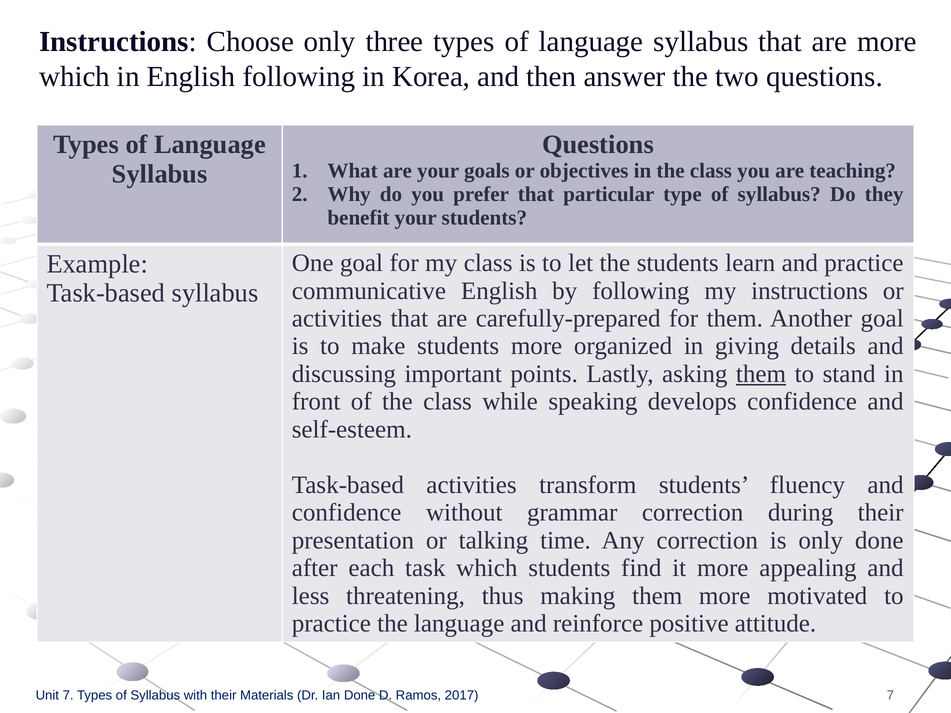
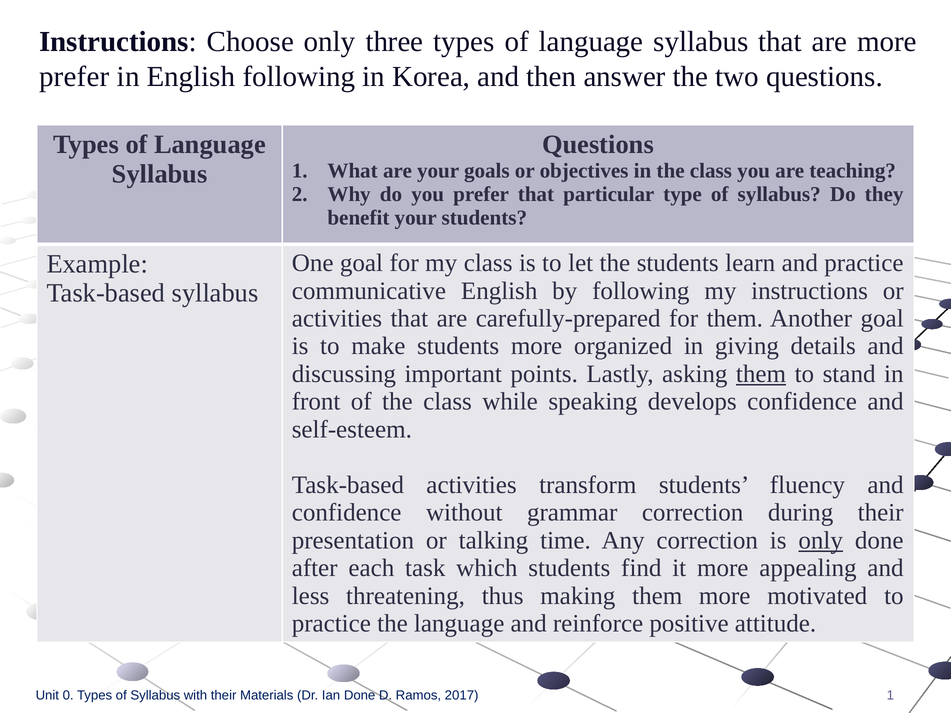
which: which -> prefer (74, 76)
only underline: none -> present (821, 541)
Unit 7: 7 -> 0 (68, 696)
2017 7: 7 -> 1 (890, 696)
